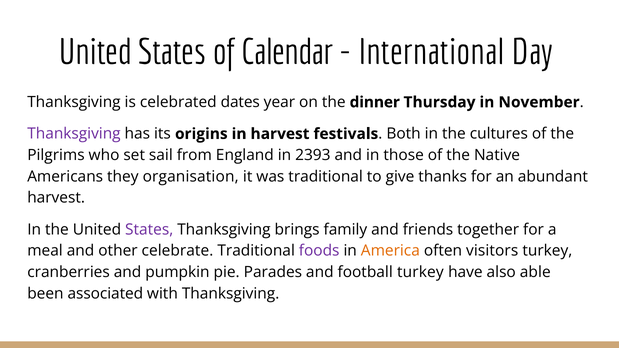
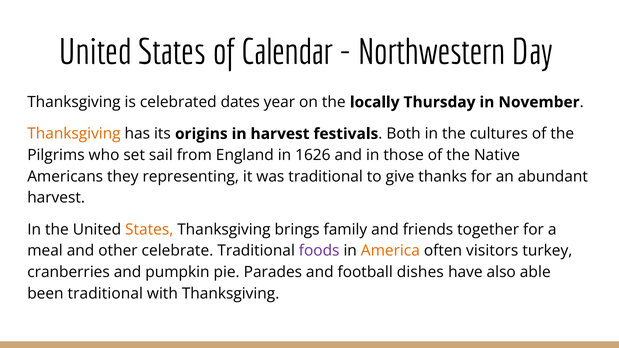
International: International -> Northwestern (432, 52)
dinner: dinner -> locally (375, 102)
Thanksgiving colour: purple -> orange (74, 134)
2393: 2393 -> 1626 (313, 155)
organisation: organisation -> representing (191, 177)
States colour: purple -> orange (149, 230)
football turkey: turkey -> dishes (420, 272)
been associated: associated -> traditional (105, 294)
